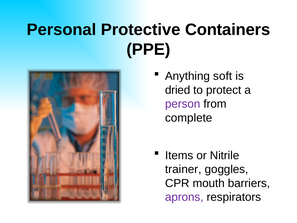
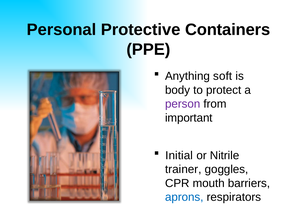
dried: dried -> body (178, 90)
complete: complete -> important (189, 118)
Items: Items -> Initial (179, 155)
aprons colour: purple -> blue (184, 197)
